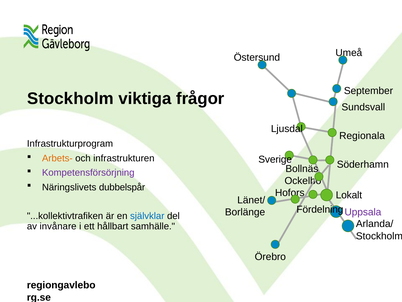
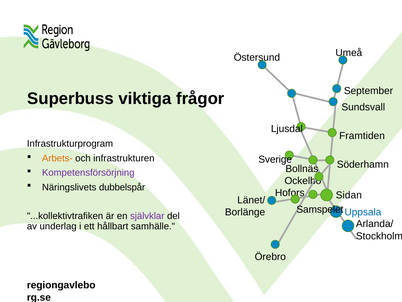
Stockholm: Stockholm -> Superbuss (71, 99)
Regionala: Regionala -> Framtiden (362, 136)
Lokalt: Lokalt -> Sidan (349, 195)
Fördelning: Fördelning -> Samspelet (320, 209)
Uppsala colour: purple -> blue (363, 212)
självklar colour: blue -> purple (147, 216)
invånare: invånare -> underlag (58, 226)
